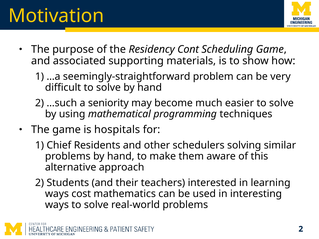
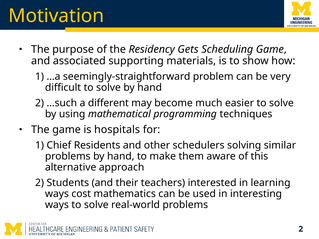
Cont: Cont -> Gets (188, 50)
seniority: seniority -> different (108, 103)
